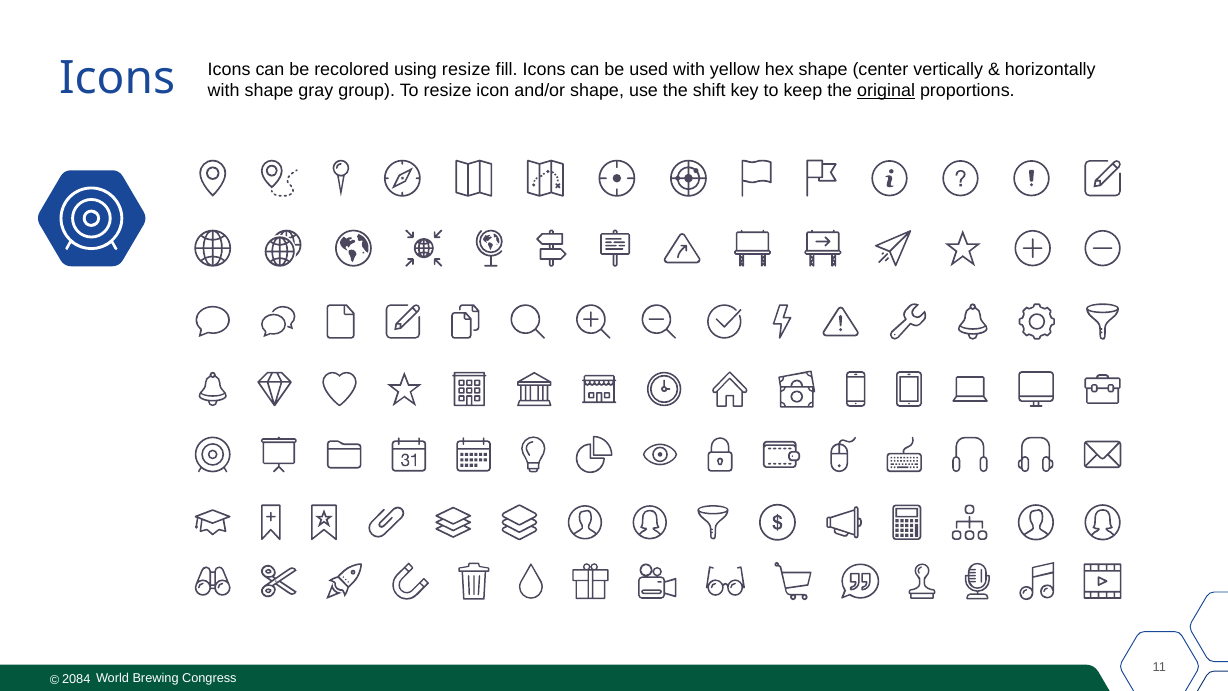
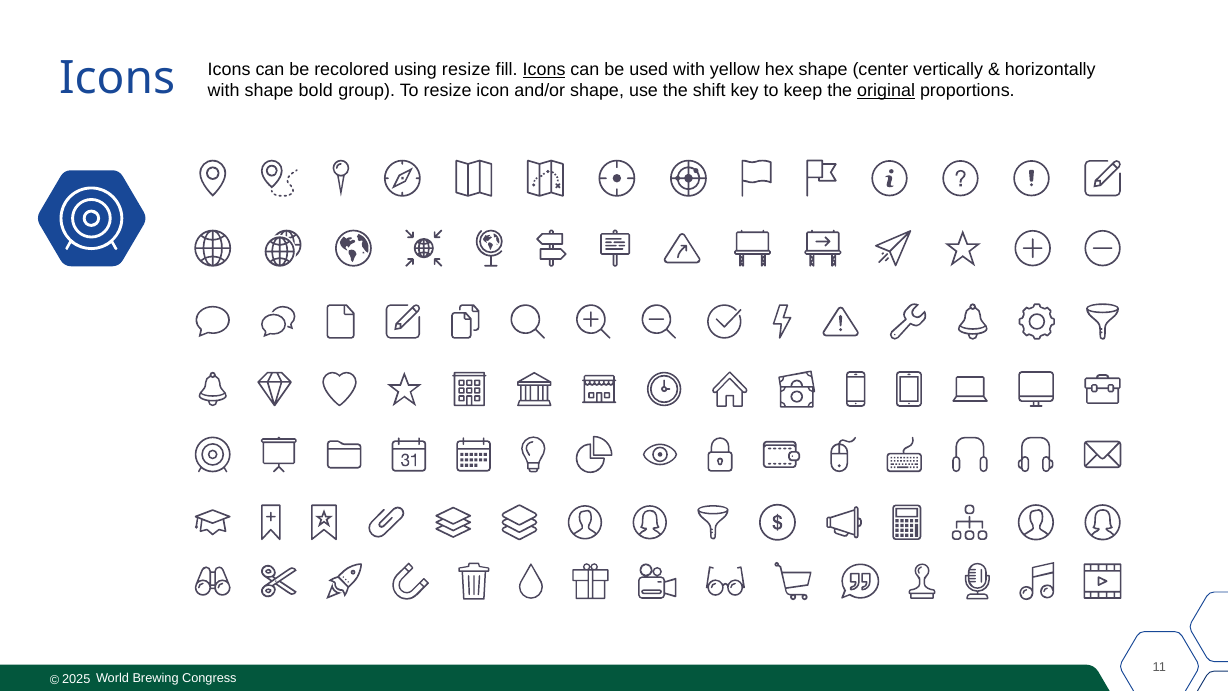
Icons underline: none -> present (544, 69)
gray: gray -> bold (316, 91)
2084: 2084 -> 2025 (76, 679)
